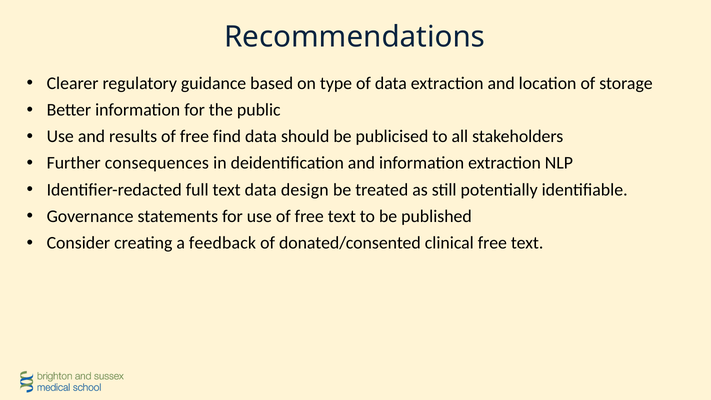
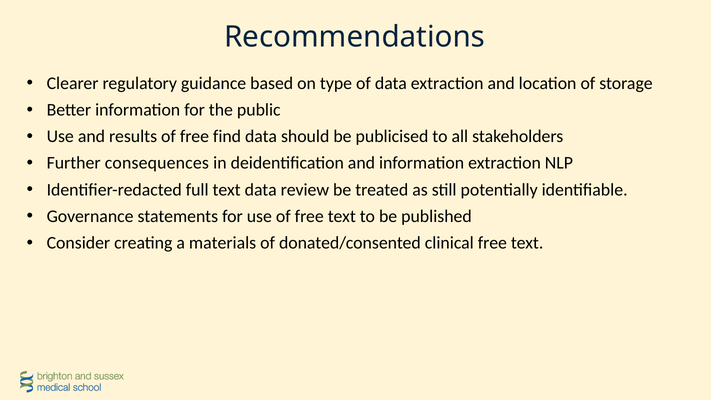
design: design -> review (305, 190)
feedback: feedback -> materials (223, 243)
